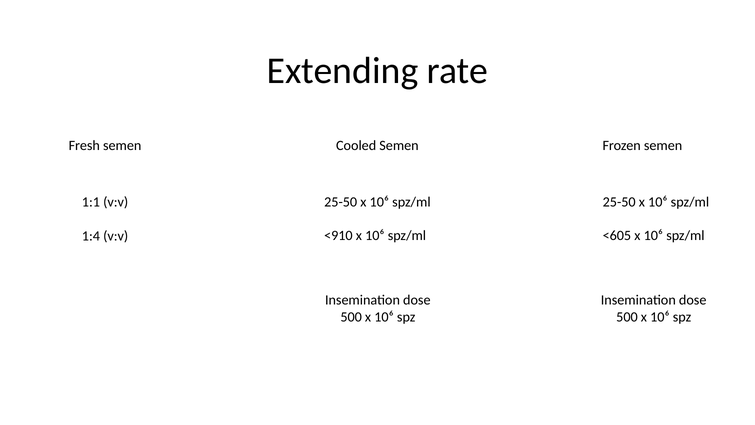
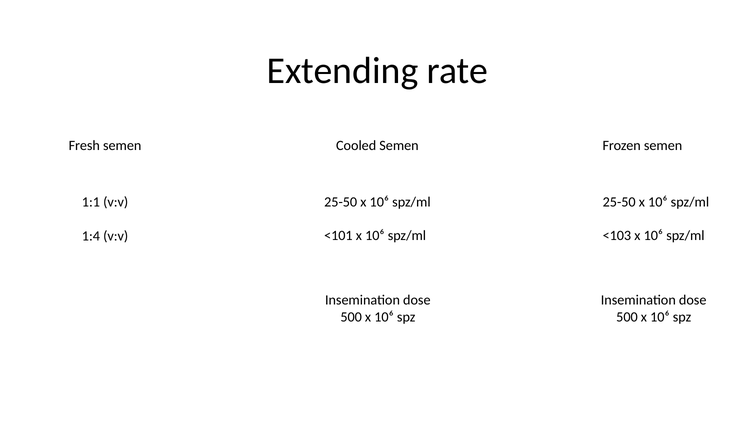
<910: <910 -> <101 (338, 235)
<605: <605 -> <103 (617, 235)
